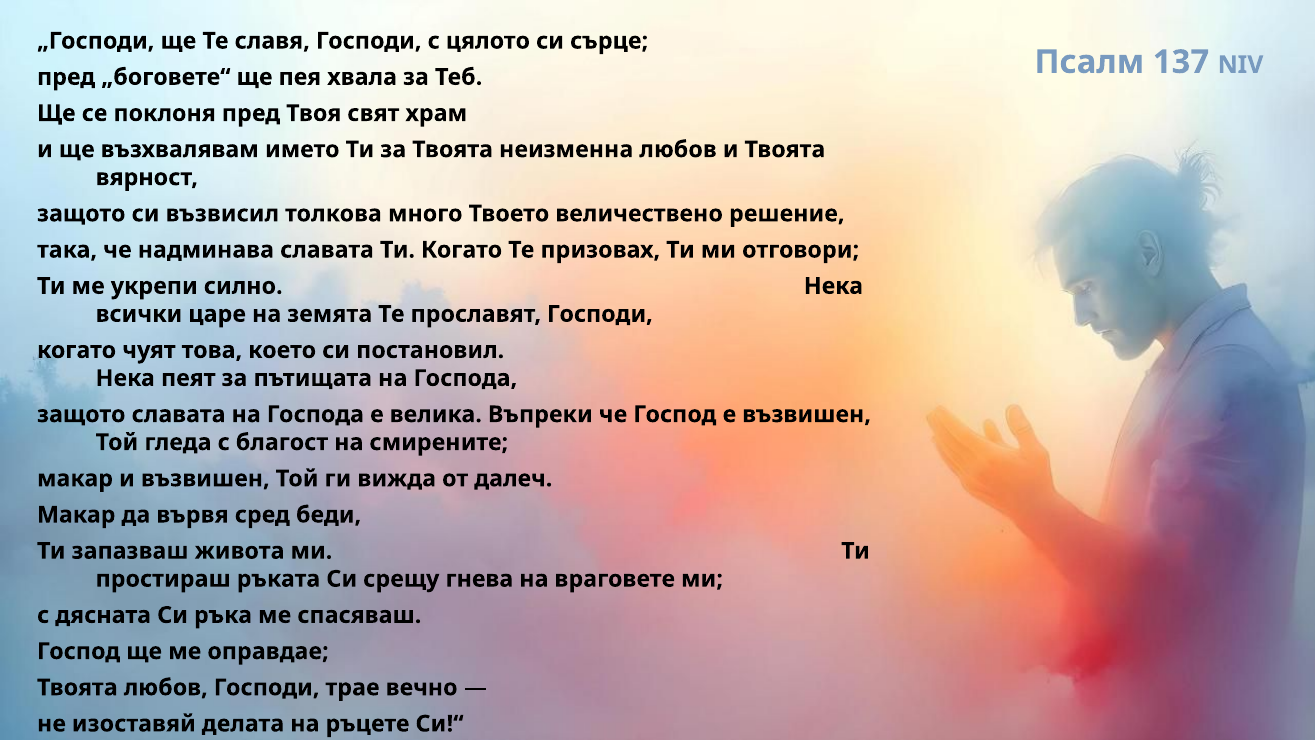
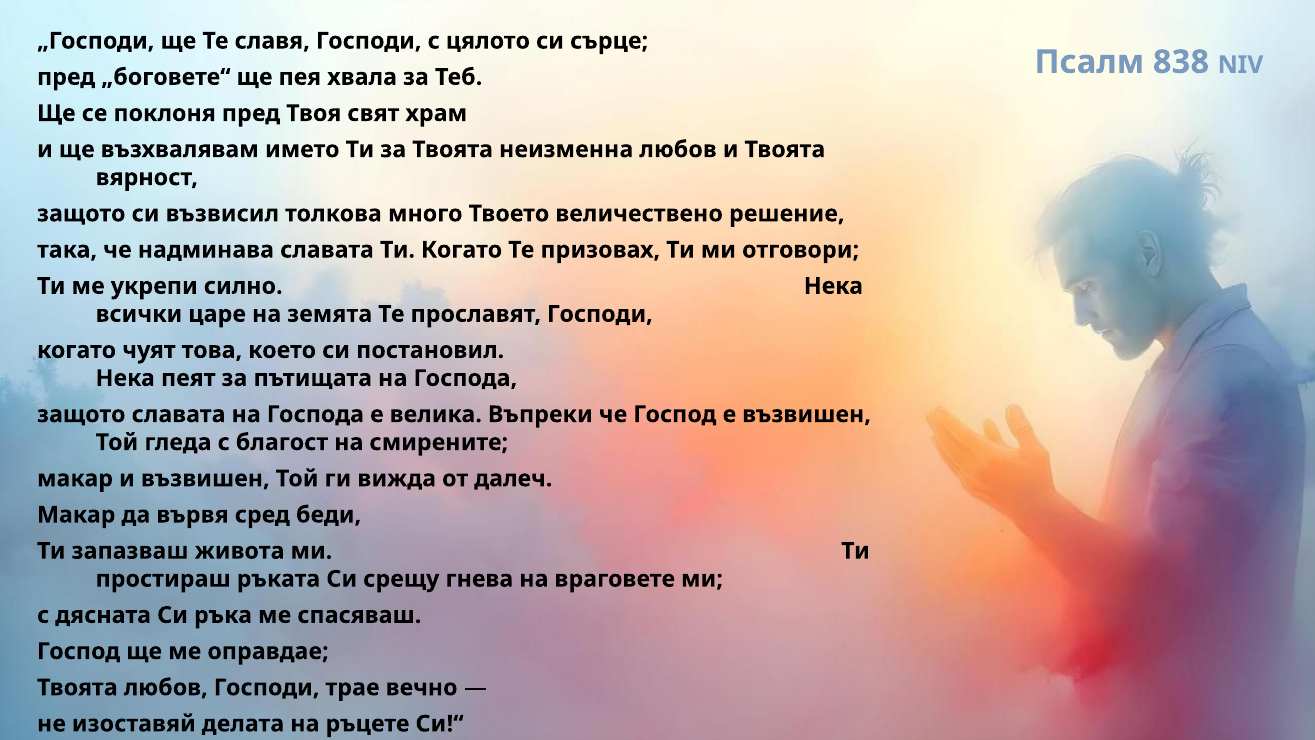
137: 137 -> 838 (1181, 62)
